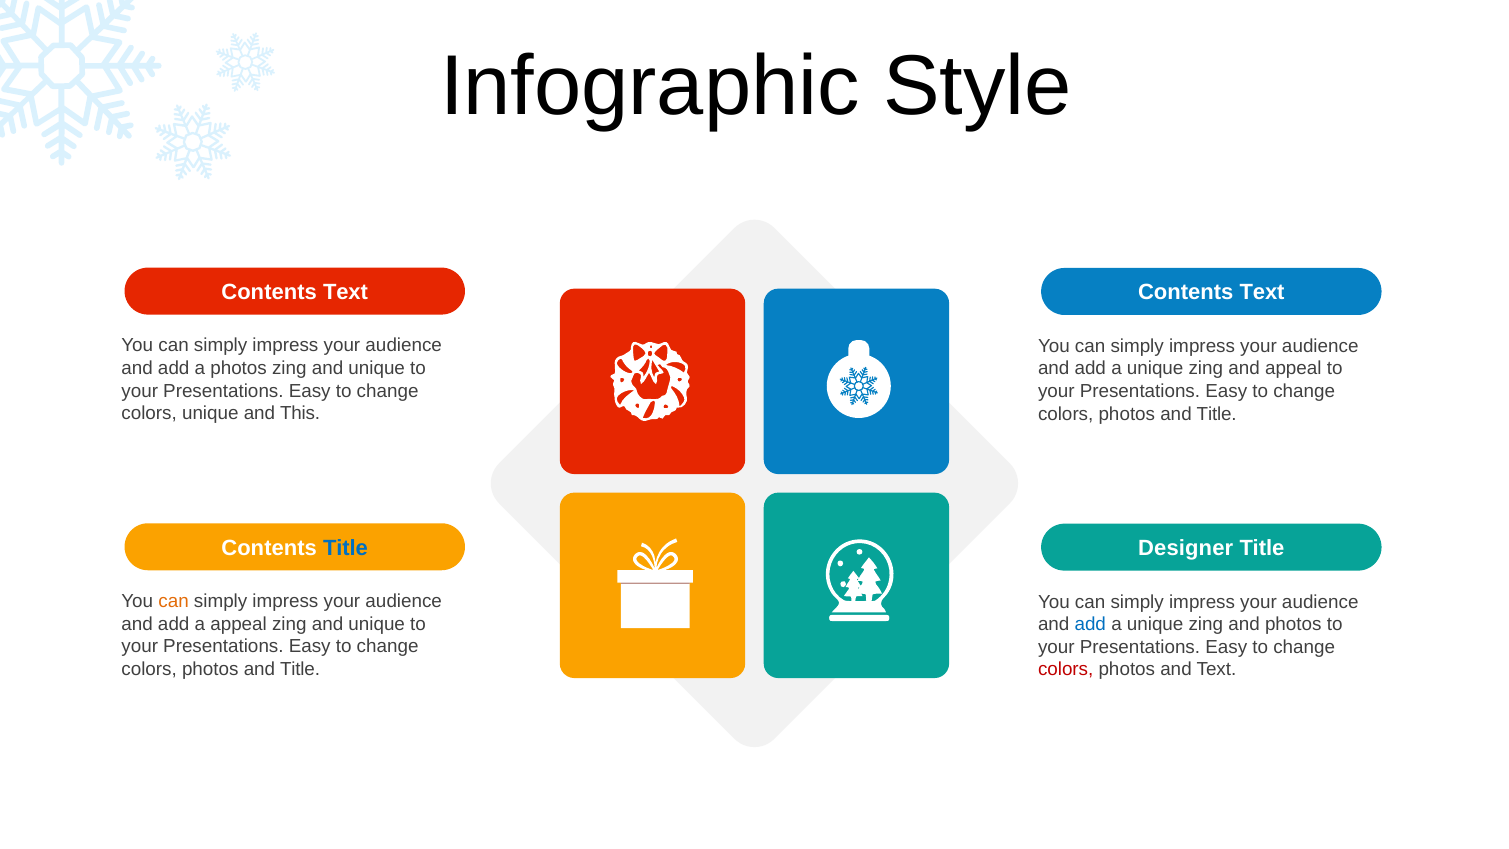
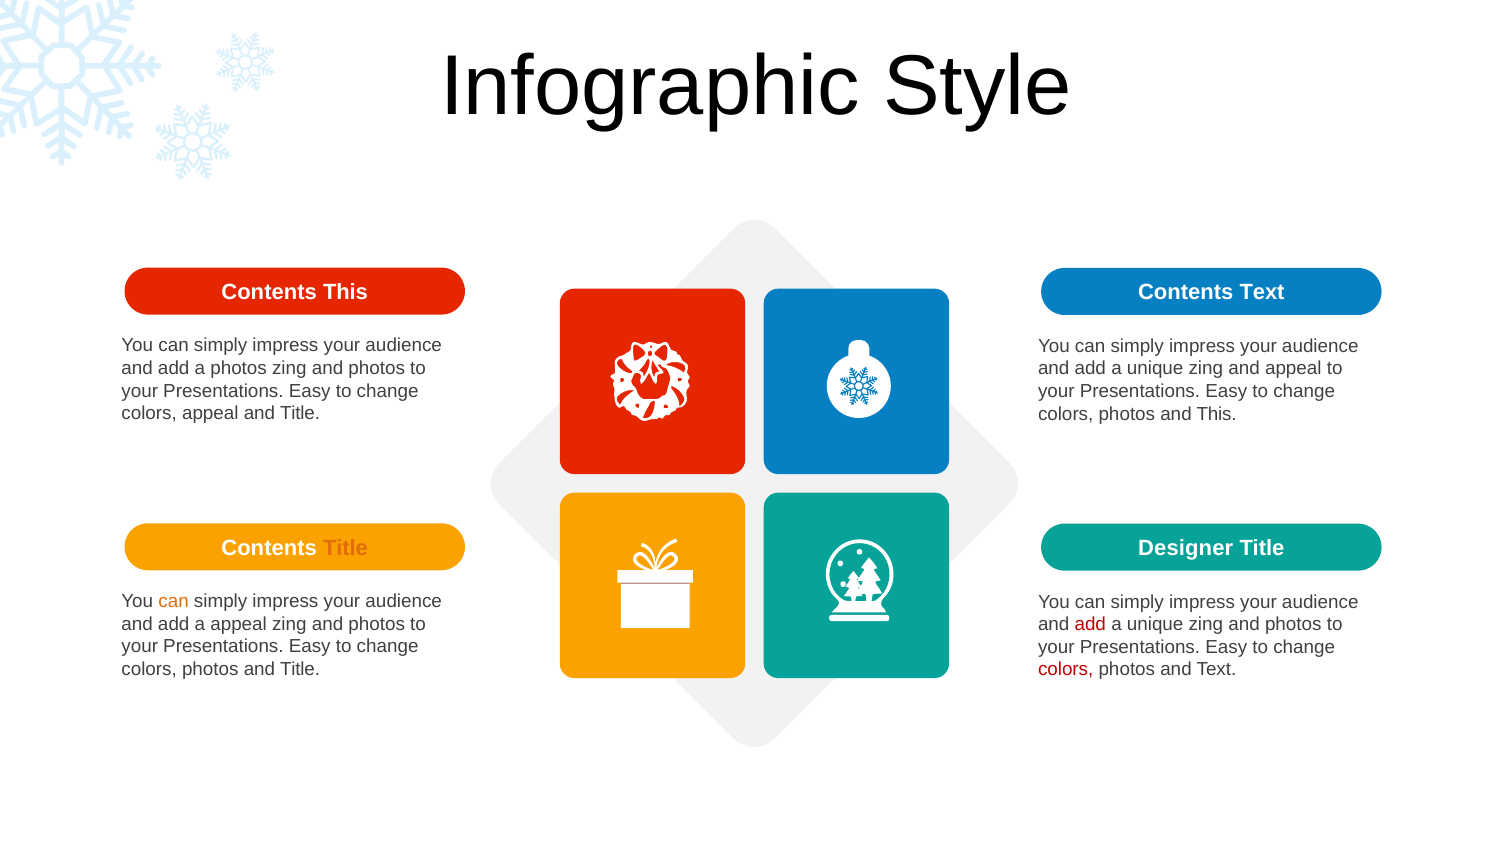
Text: Text -> This (345, 292)
unique: unique -> photos (377, 368)
colors unique: unique -> appeal (210, 414)
This: This -> Title (300, 414)
Title: Title -> This (1217, 414)
Title colour: blue -> orange (345, 548)
unique: unique -> photos (377, 624)
add colour: blue -> red (1090, 624)
